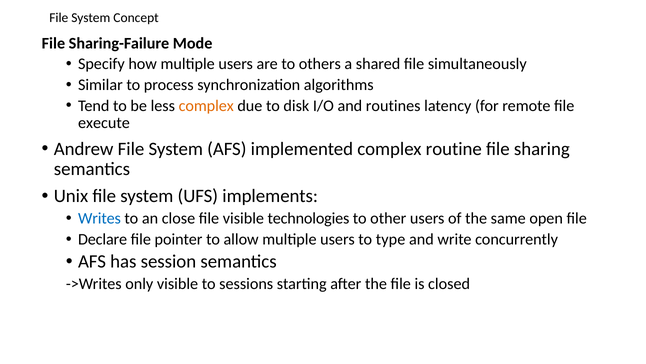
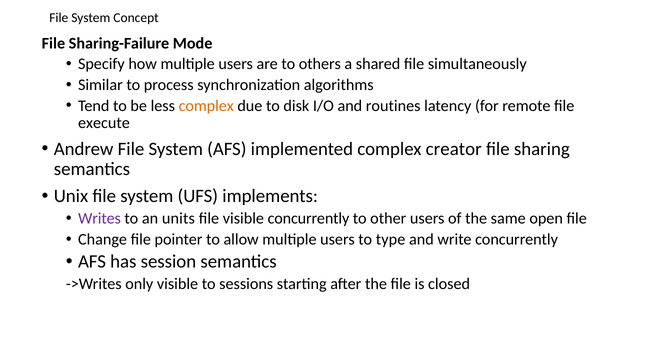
routine: routine -> creator (454, 149)
Writes colour: blue -> purple (99, 218)
close: close -> units (178, 218)
visible technologies: technologies -> concurrently (308, 218)
Declare: Declare -> Change (103, 239)
